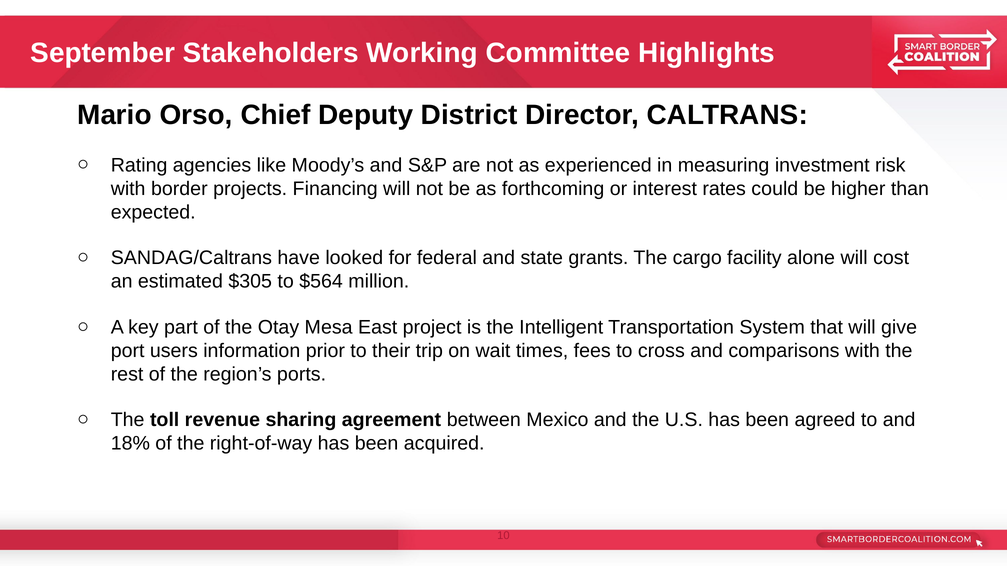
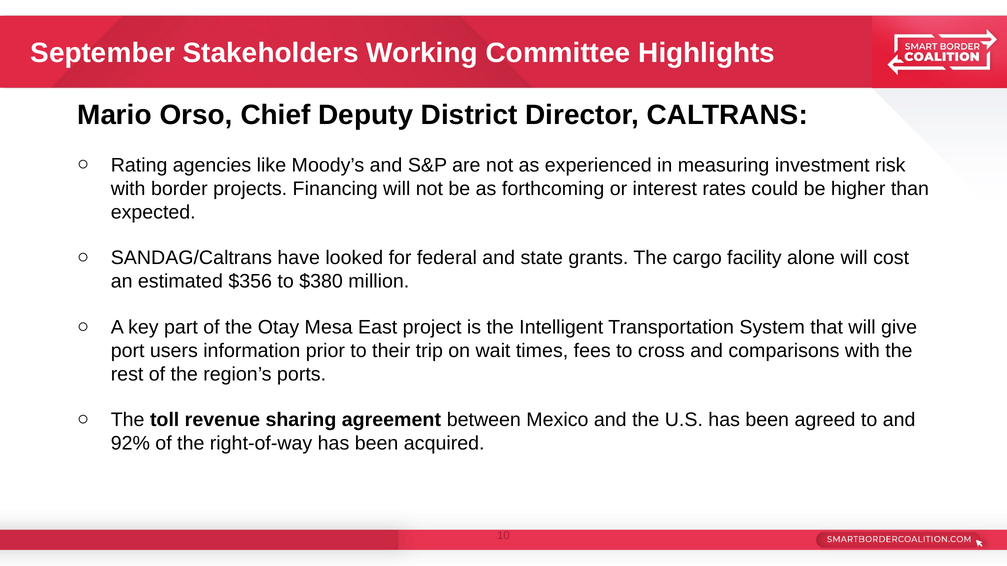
$305: $305 -> $356 (250, 282)
$564: $564 -> $380 (321, 282)
18%: 18% -> 92% (130, 444)
